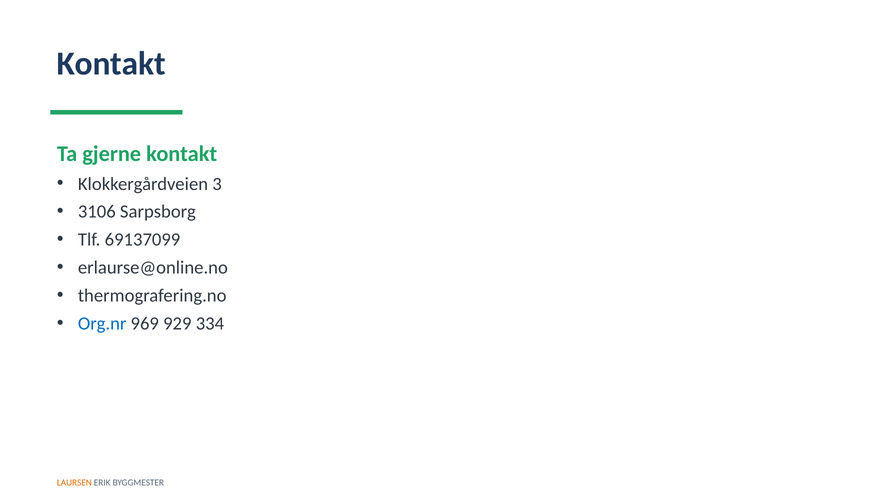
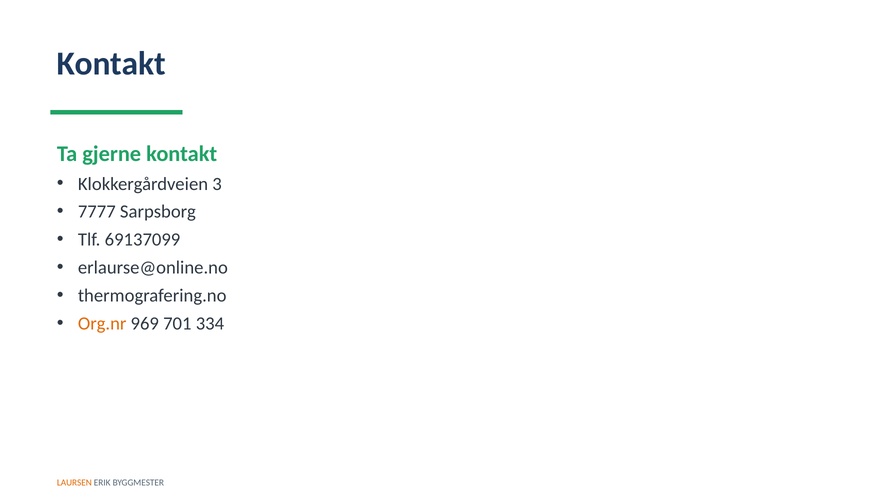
3106: 3106 -> 7777 (97, 212)
Org.nr colour: blue -> orange (102, 324)
929: 929 -> 701 (177, 324)
